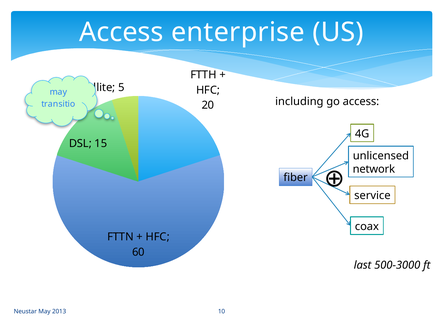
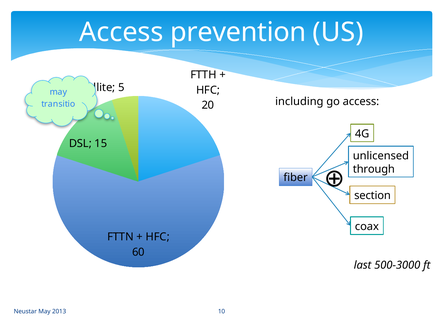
enterprise: enterprise -> prevention (238, 32)
network: network -> through (374, 169)
service: service -> section (372, 196)
